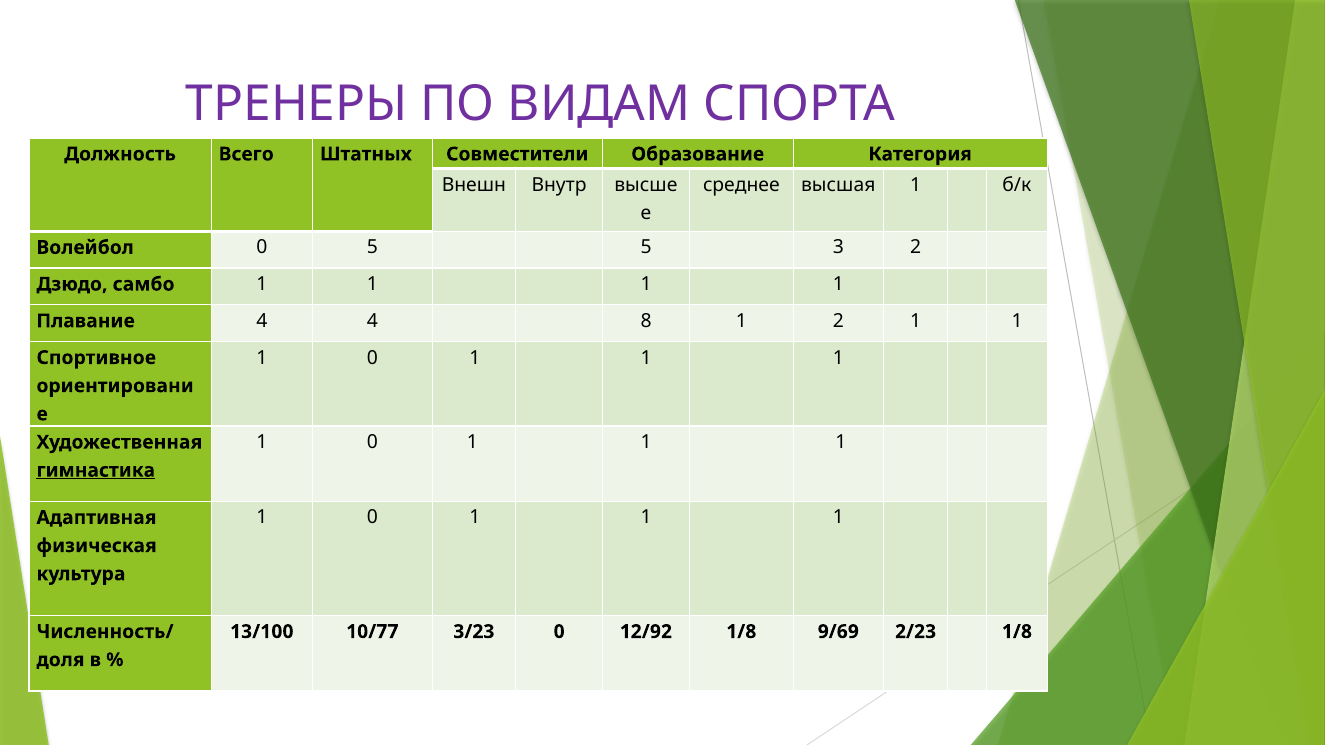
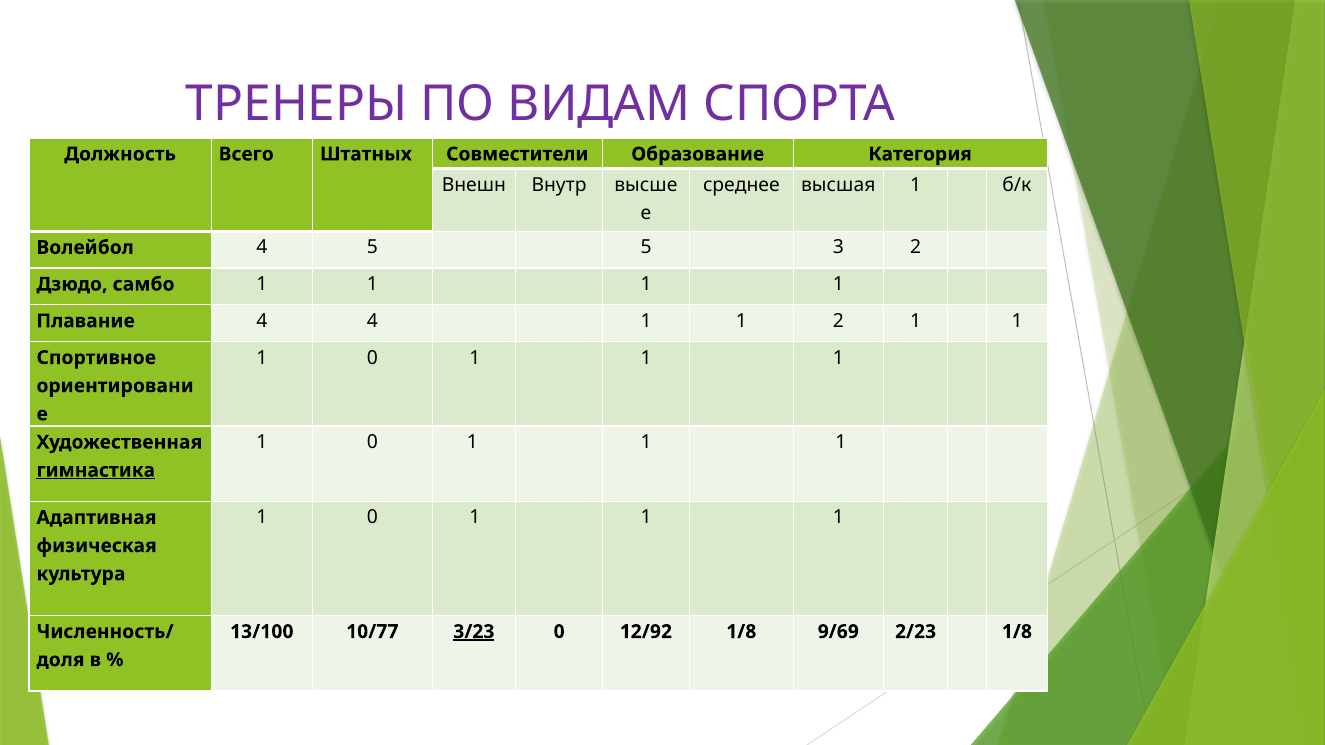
Волейбол 0: 0 -> 4 (262, 248)
4 8: 8 -> 1 (646, 321)
3/23 underline: none -> present (474, 632)
